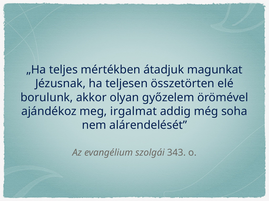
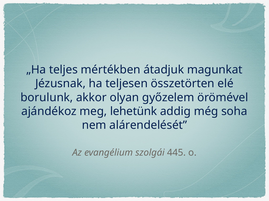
irgalmat: irgalmat -> lehetünk (134, 112)
343: 343 -> 445 (177, 153)
